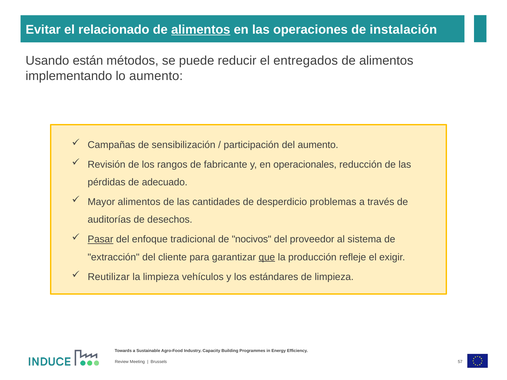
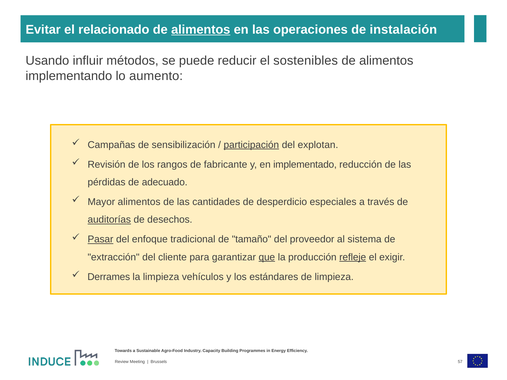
están: están -> influir (88, 61)
entregados: entregados -> sostenibles (306, 61)
participación underline: none -> present (251, 145)
del aumento: aumento -> explotan (318, 145)
operacionales: operacionales -> implementado (305, 165)
problemas: problemas -> especiales (333, 202)
auditorías underline: none -> present (109, 220)
nocivos: nocivos -> tamaño (252, 240)
refleje underline: none -> present (353, 257)
Reutilizar: Reutilizar -> Derrames (109, 277)
